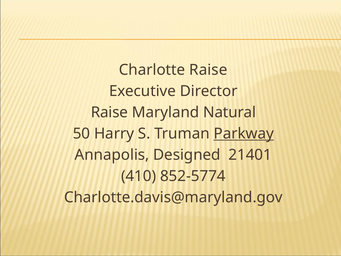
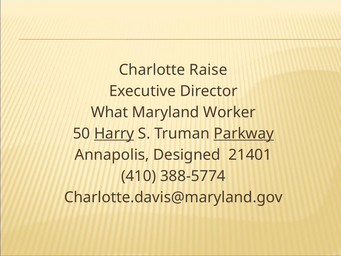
Raise: Raise -> What (109, 112)
Natural: Natural -> Worker (229, 112)
Harry underline: none -> present (114, 133)
852-5774: 852-5774 -> 388-5774 (193, 176)
